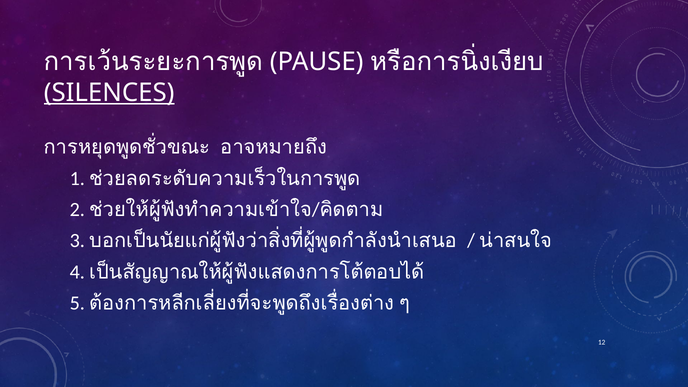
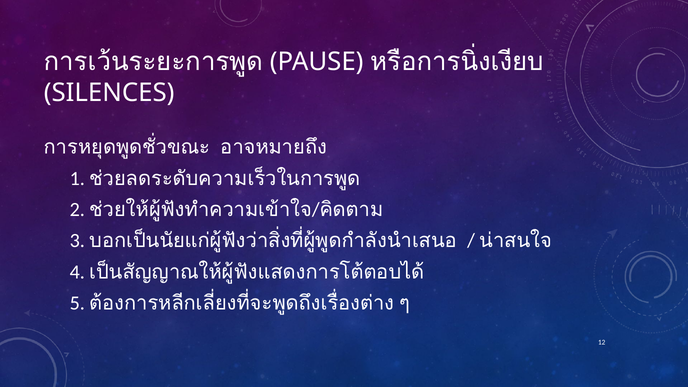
SILENCES underline: present -> none (109, 93)
